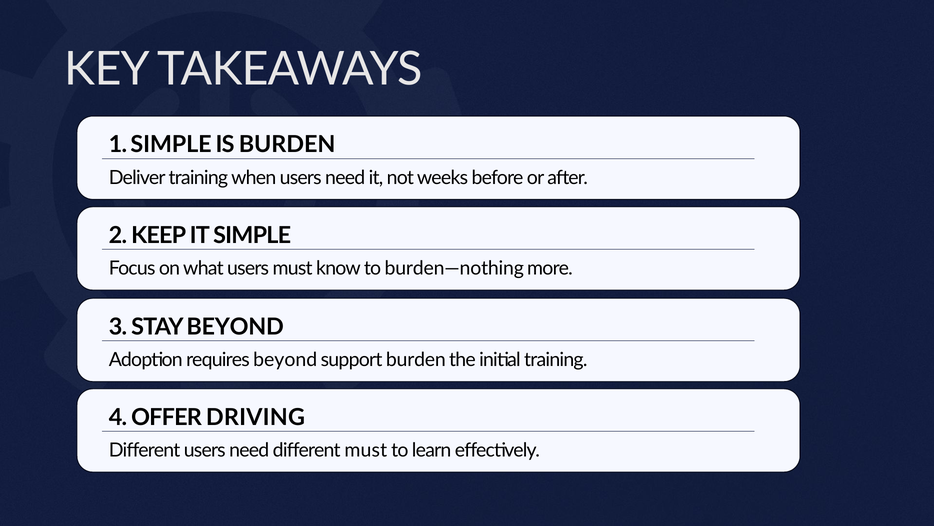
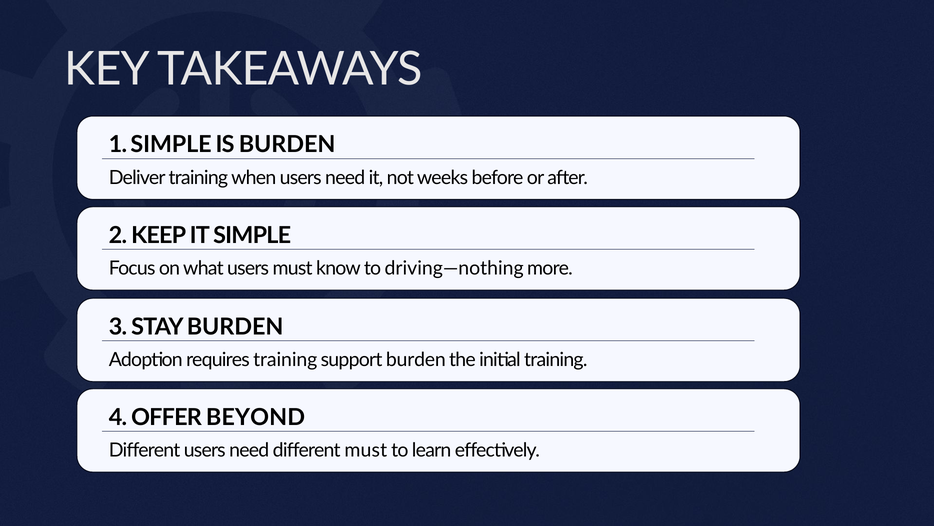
burden—nothing: burden—nothing -> driving—nothing (454, 268)
STAY BEYOND: BEYOND -> BURDEN (235, 327)
requires beyond: beyond -> training (285, 360)
DRIVING: DRIVING -> BEYOND (256, 417)
